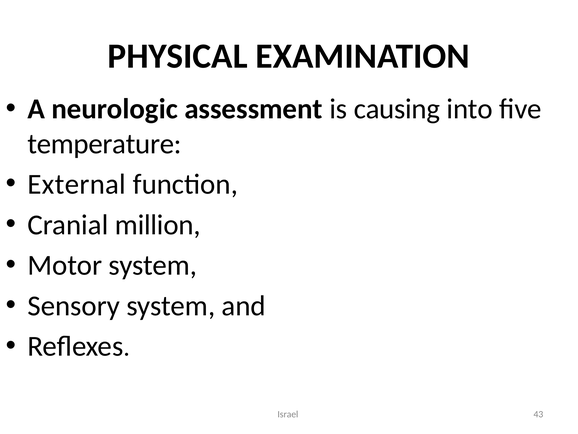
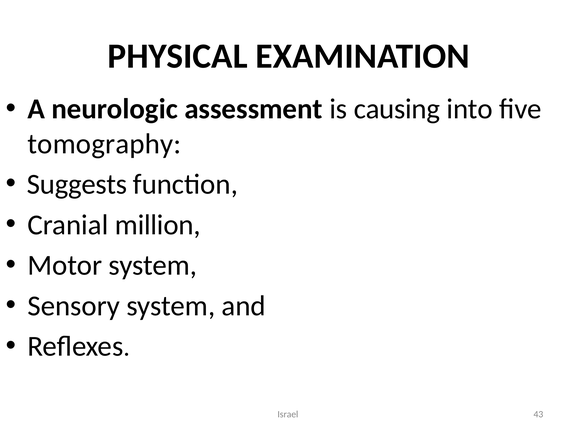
temperature: temperature -> tomography (104, 144)
External: External -> Suggests (77, 184)
